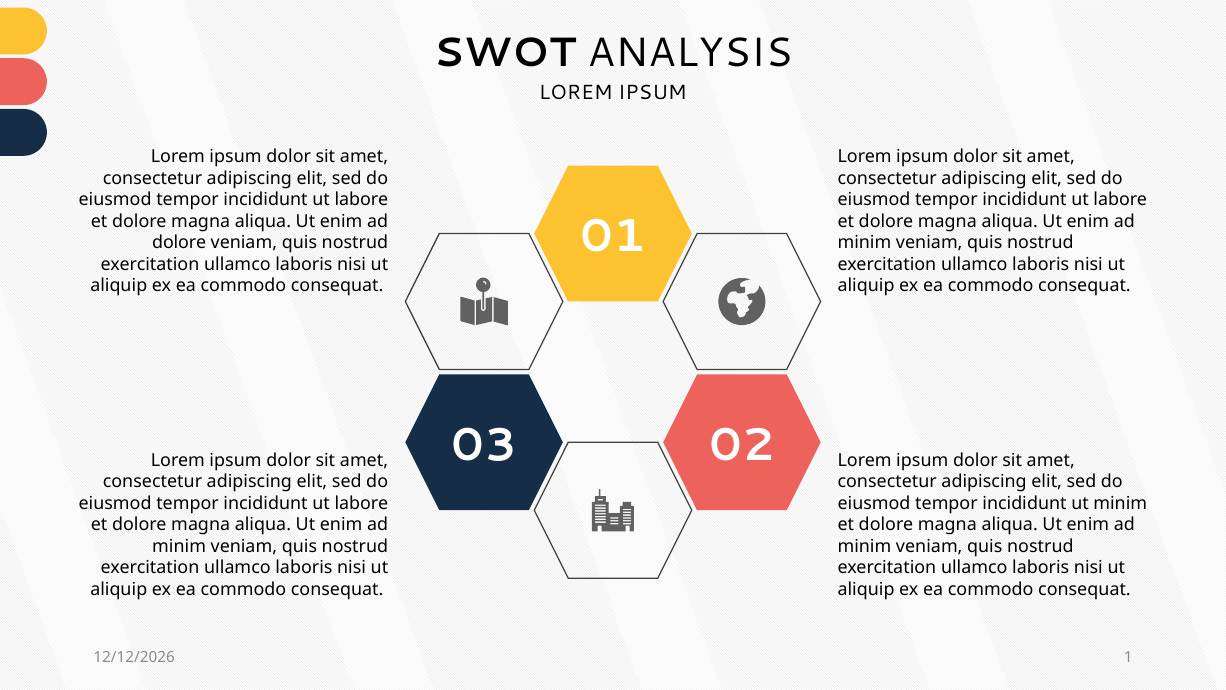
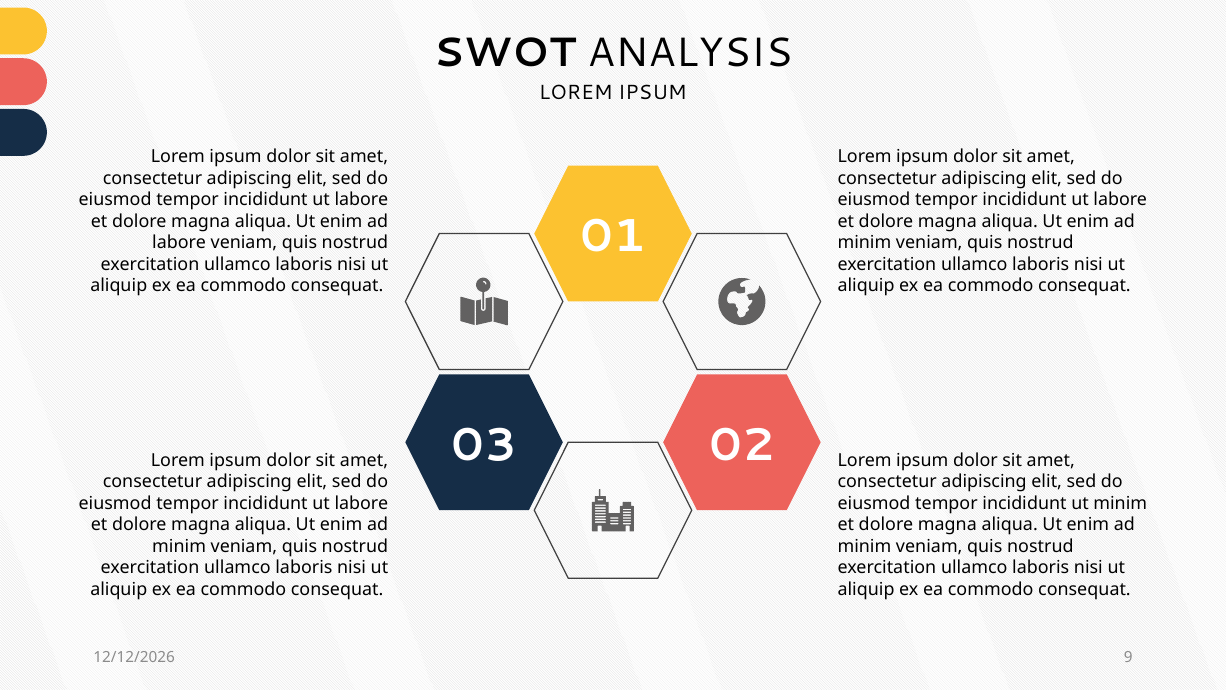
dolore: dolore -> labore (179, 243)
1: 1 -> 9 (1128, 657)
